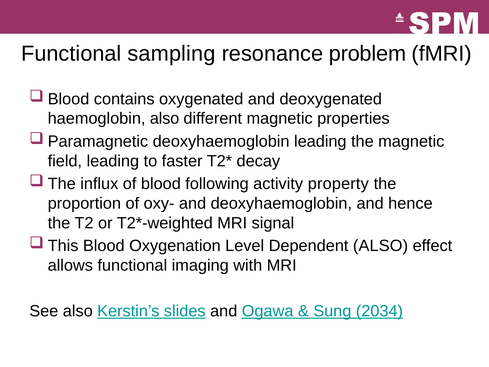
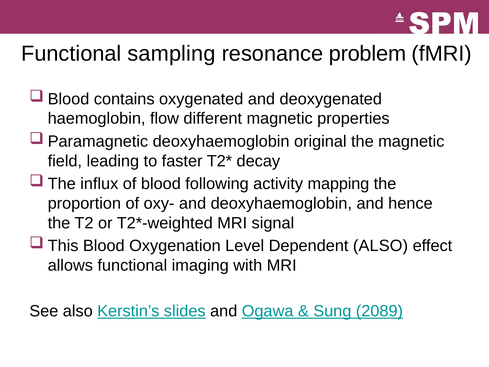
haemoglobin also: also -> flow (164, 119)
deoxyhaemoglobin leading: leading -> original (320, 141)
property: property -> mapping (338, 184)
2034: 2034 -> 2089 (379, 311)
